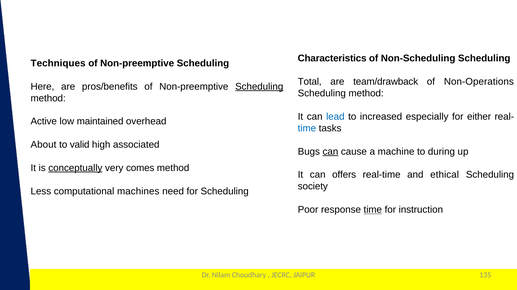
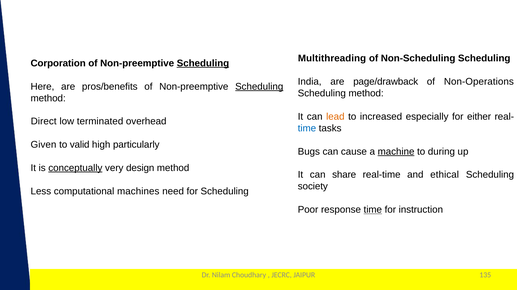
Characteristics: Characteristics -> Multithreading (332, 59)
Techniques: Techniques -> Corporation (58, 63)
Scheduling underline: none -> present (203, 63)
Total: Total -> India (310, 82)
team/drawback: team/drawback -> page/drawback (386, 82)
lead colour: blue -> orange (335, 117)
Active: Active -> Direct (44, 122)
maintained: maintained -> terminated (100, 122)
About: About -> Given (44, 145)
associated: associated -> particularly (136, 145)
can underline: present -> none (330, 152)
machine underline: none -> present (396, 152)
comes: comes -> design (140, 168)
offers: offers -> share (344, 175)
